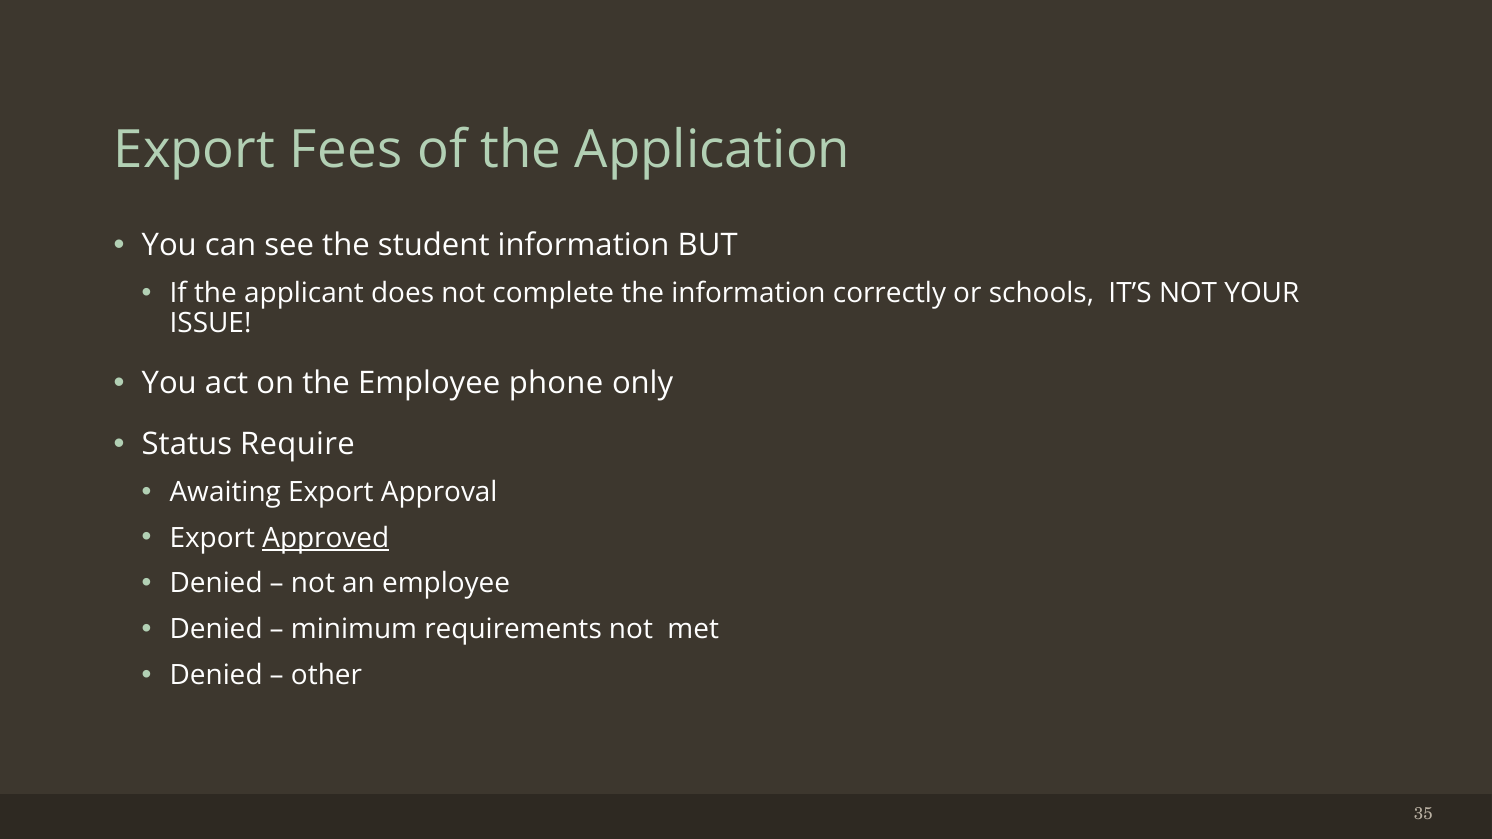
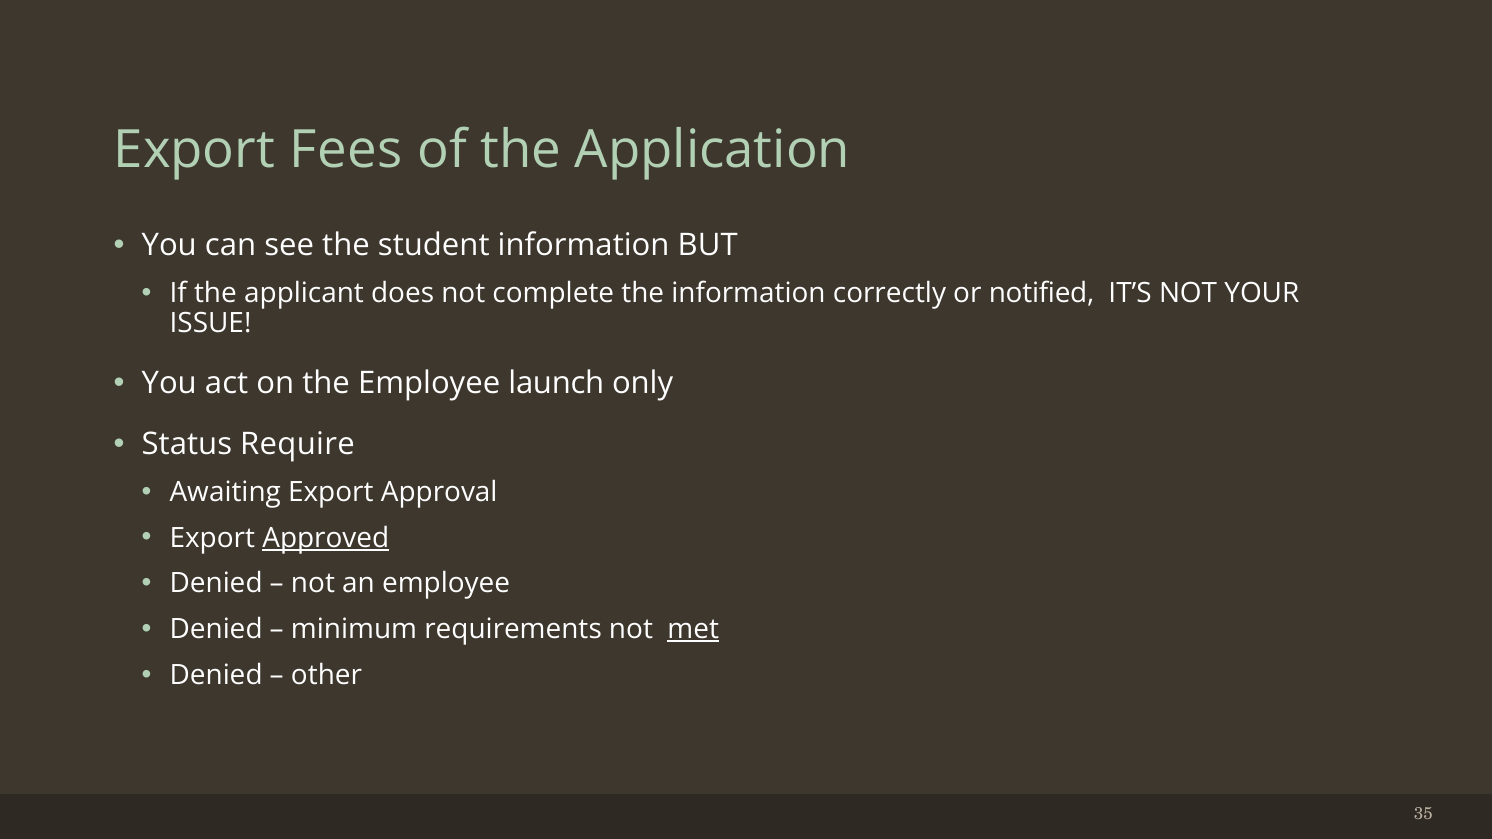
schools: schools -> notified (1042, 293)
phone: phone -> launch (556, 383)
met underline: none -> present (693, 629)
